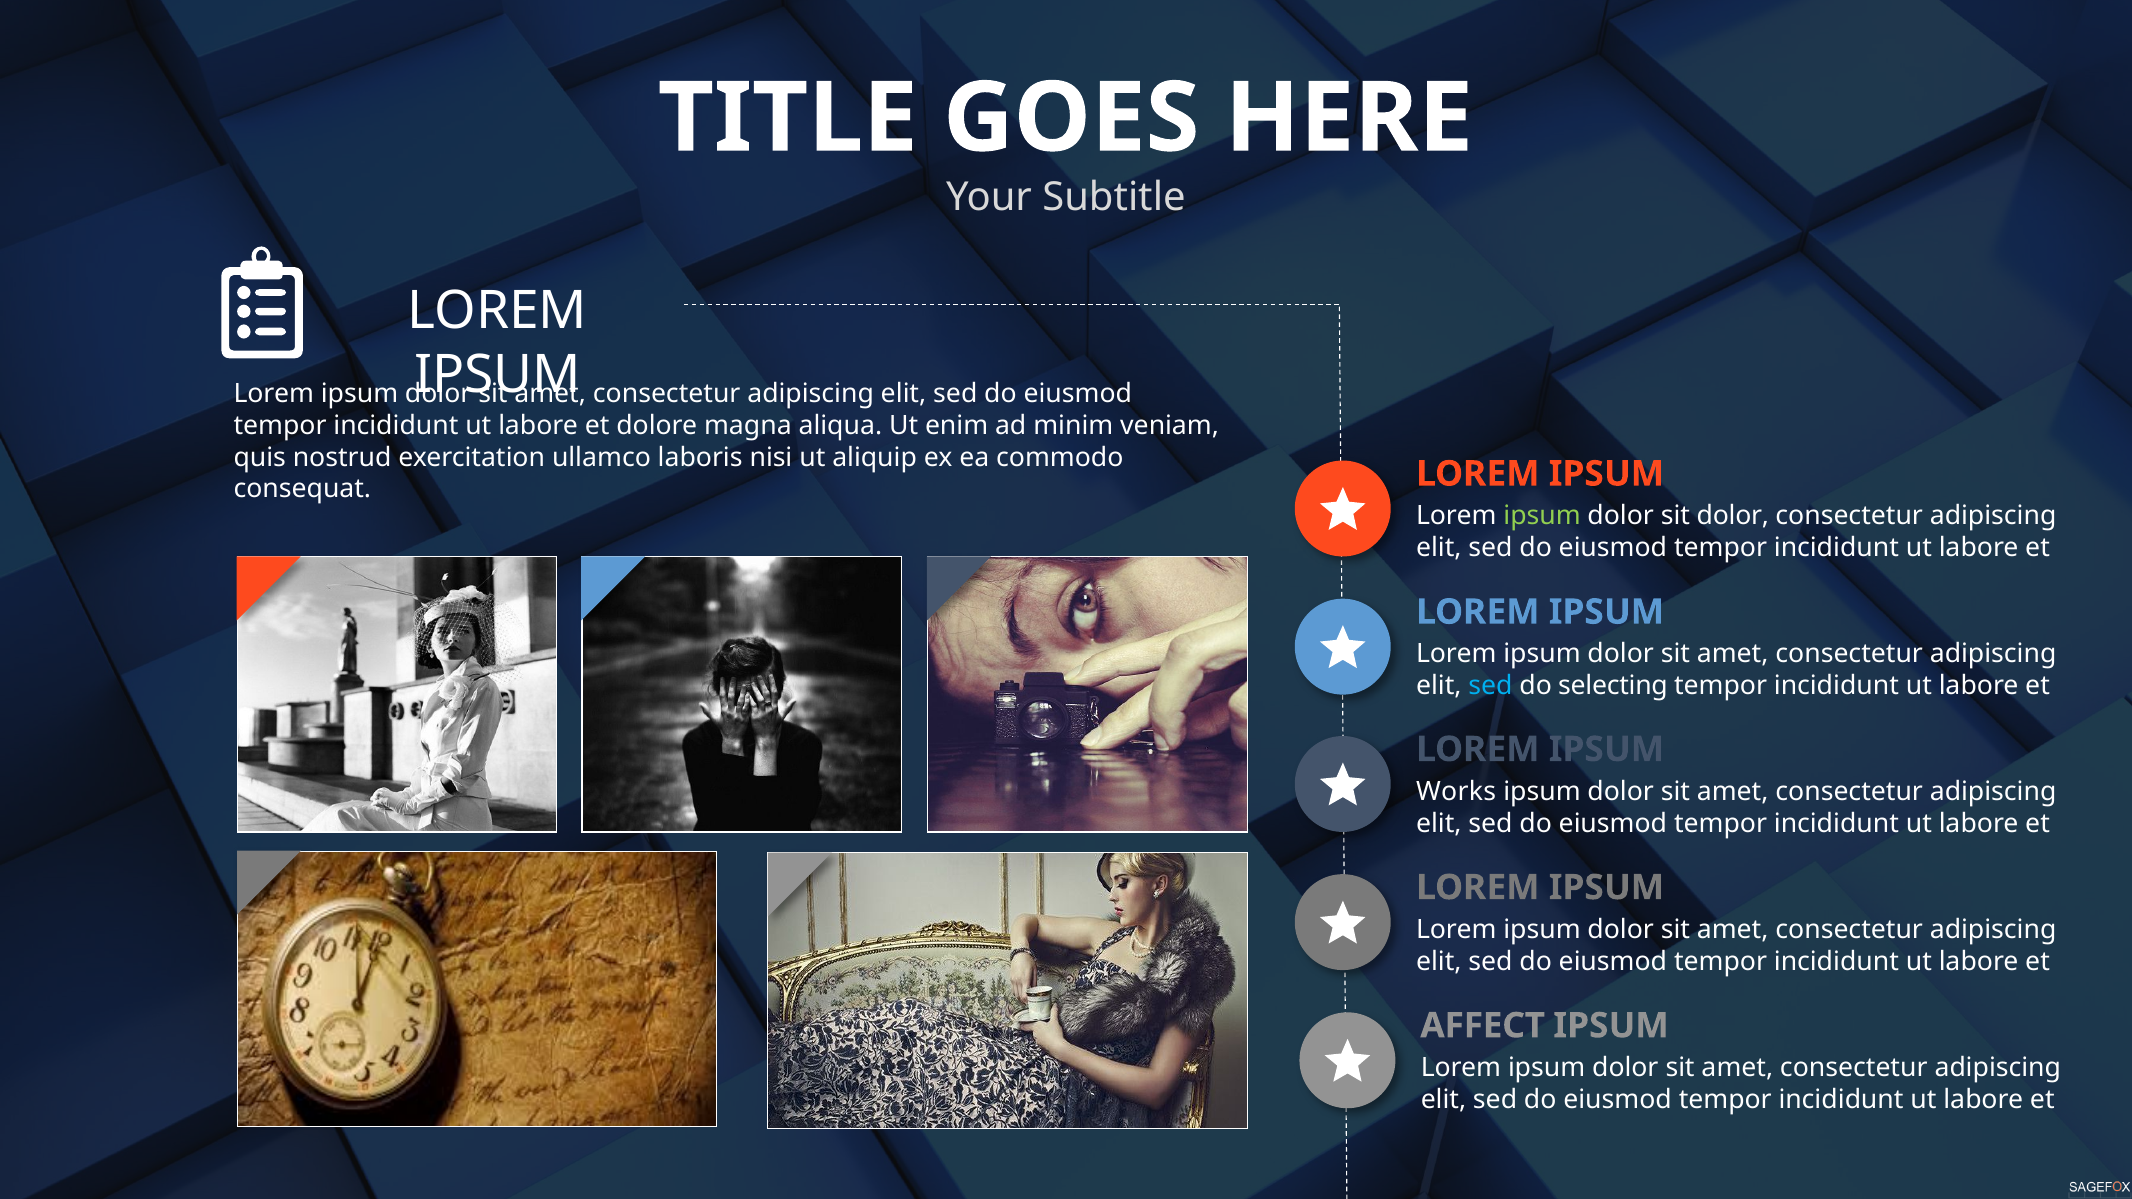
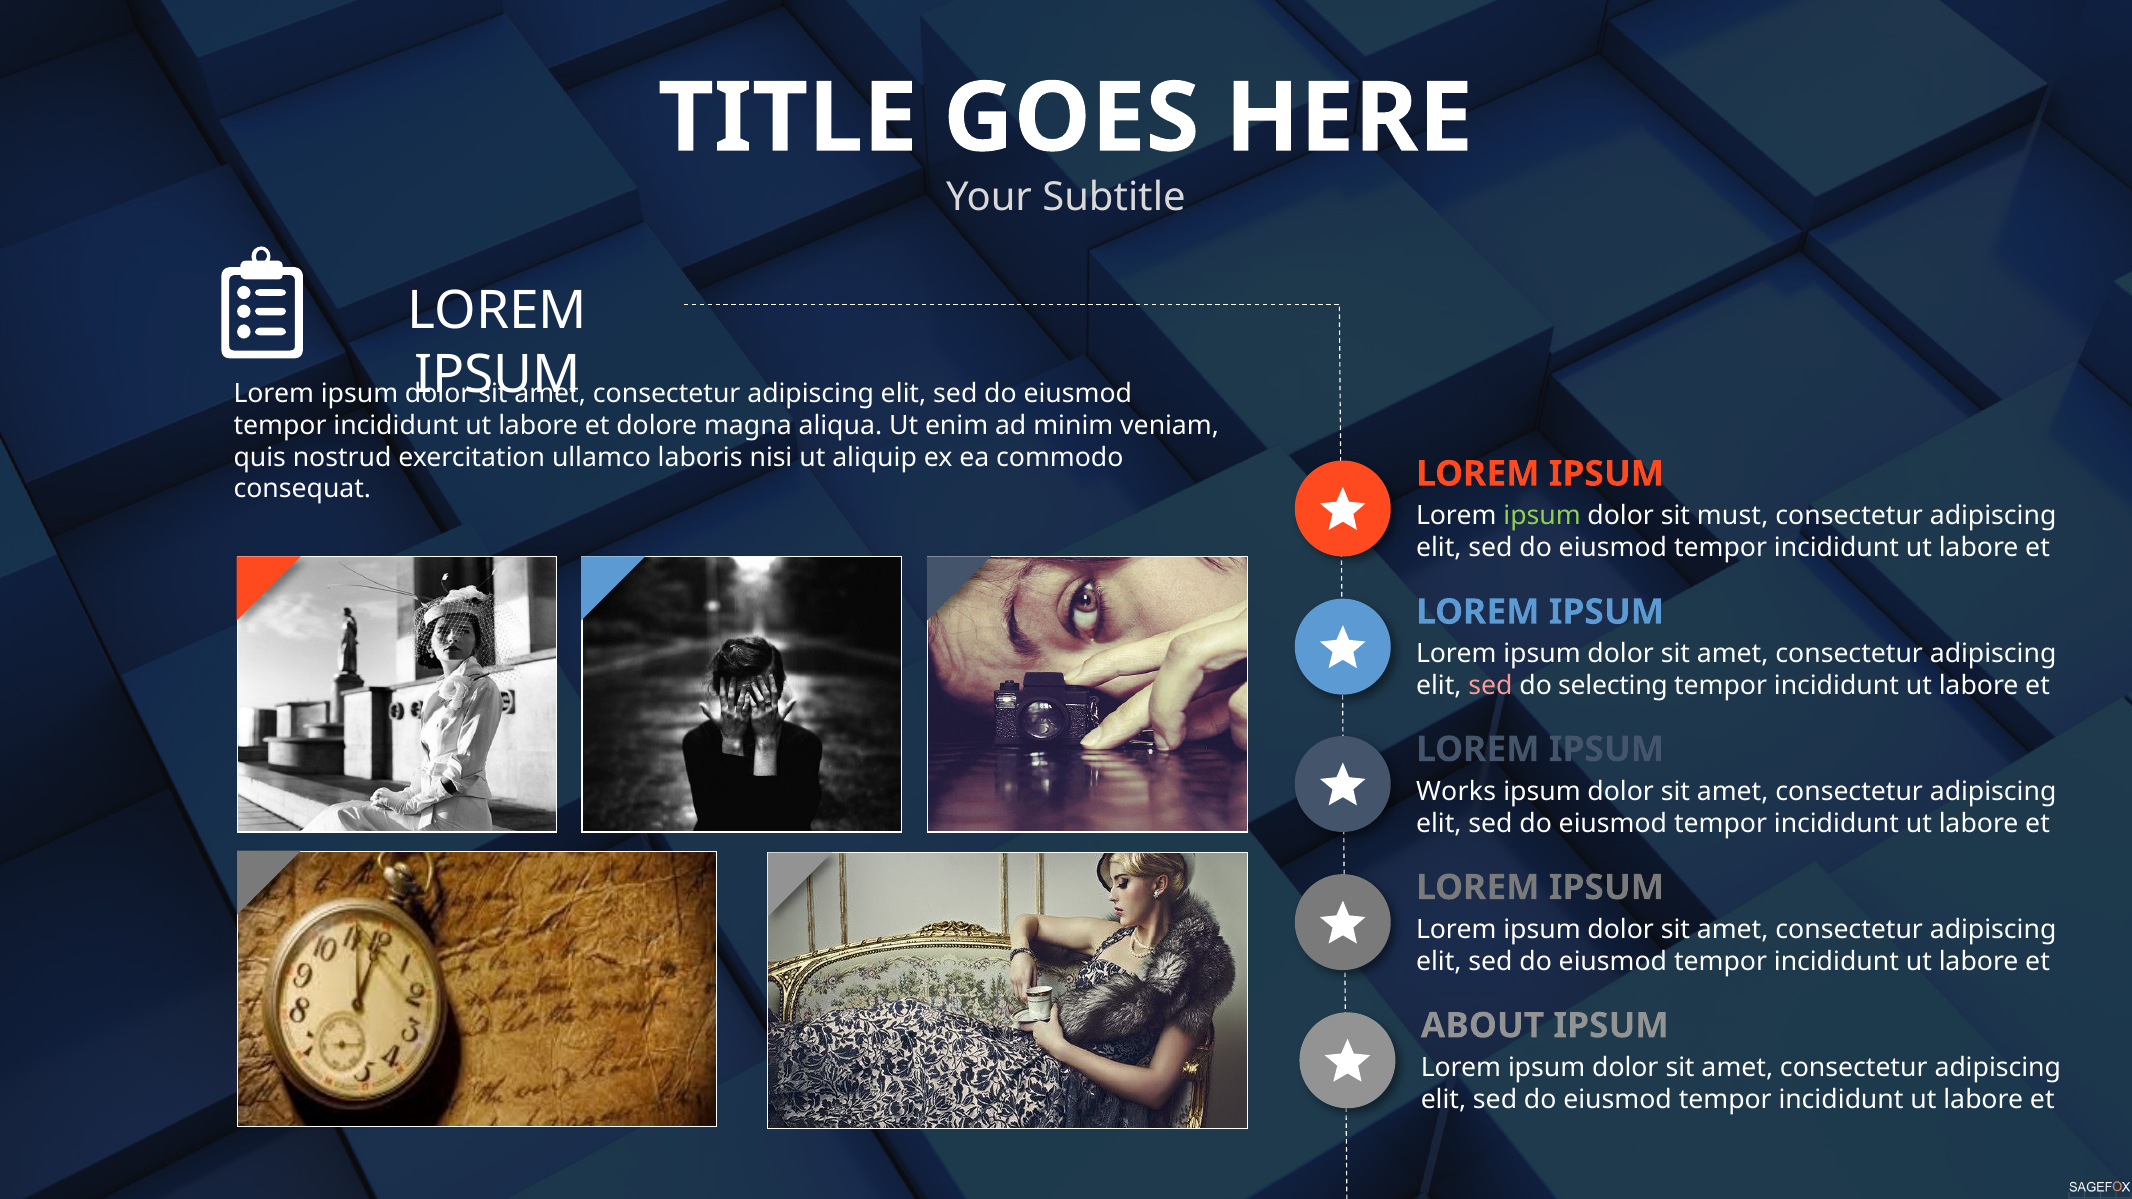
sit dolor: dolor -> must (1733, 516)
sed colour: light blue -> pink (1490, 686)
AFFECT: AFFECT -> ABOUT (1483, 1026)
